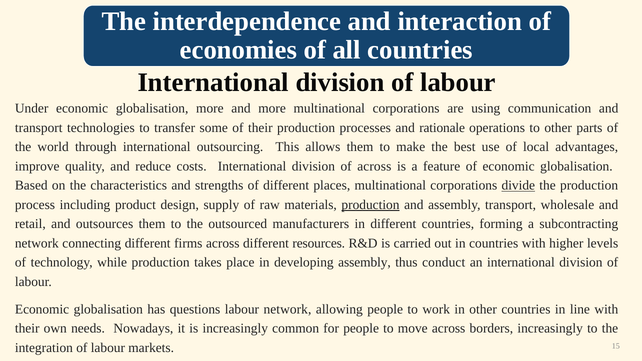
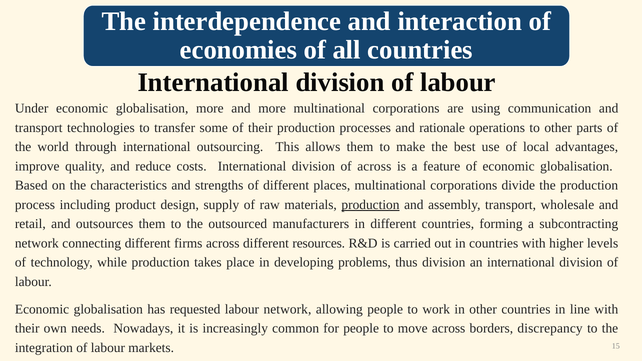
divide underline: present -> none (518, 186)
developing assembly: assembly -> problems (364, 263)
thus conduct: conduct -> division (444, 263)
questions: questions -> requested (195, 309)
borders increasingly: increasingly -> discrepancy (550, 328)
